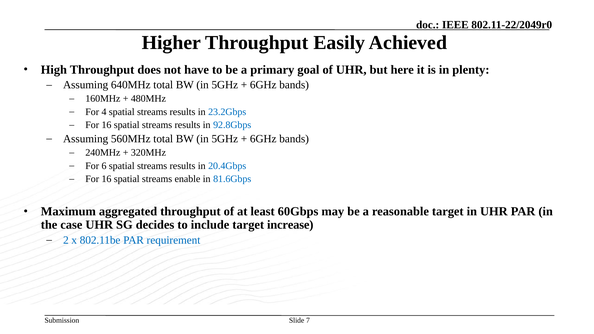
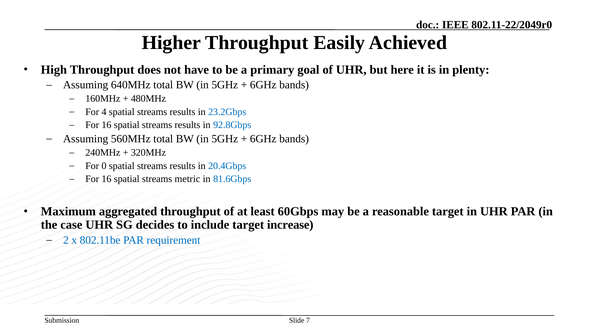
6: 6 -> 0 (104, 166)
enable: enable -> metric (187, 179)
